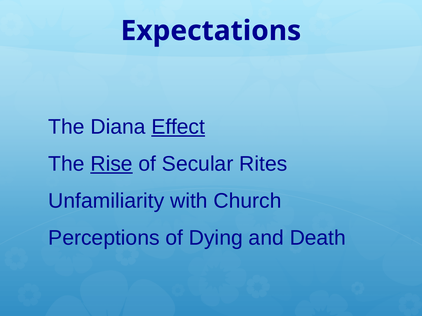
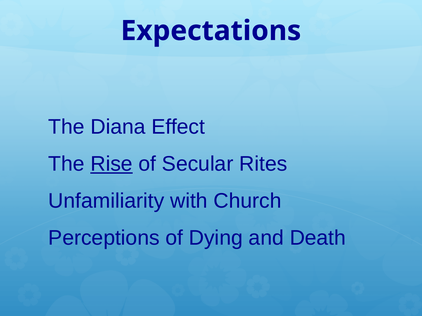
Effect underline: present -> none (178, 127)
